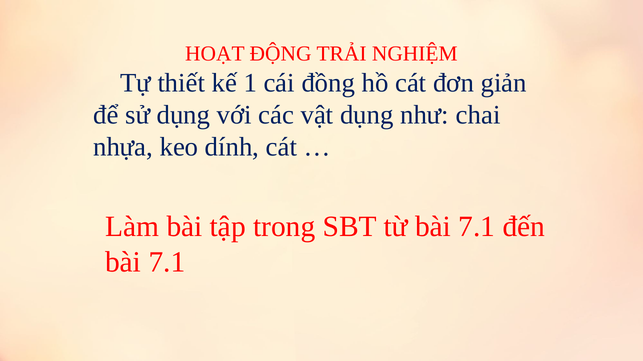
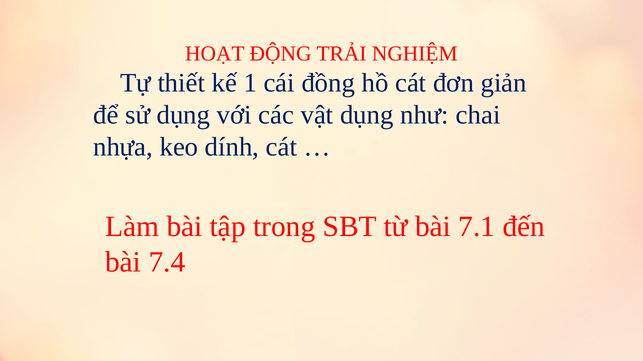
7.1: 7.1 -> 7.4 (167, 262)
